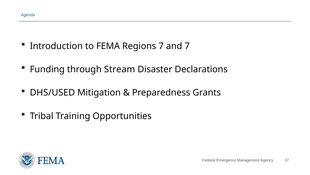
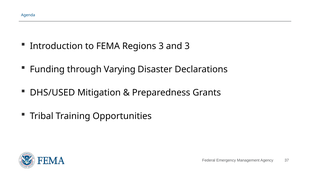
Regions 7: 7 -> 3 (161, 46)
and 7: 7 -> 3 (187, 46)
Stream: Stream -> Varying (120, 69)
